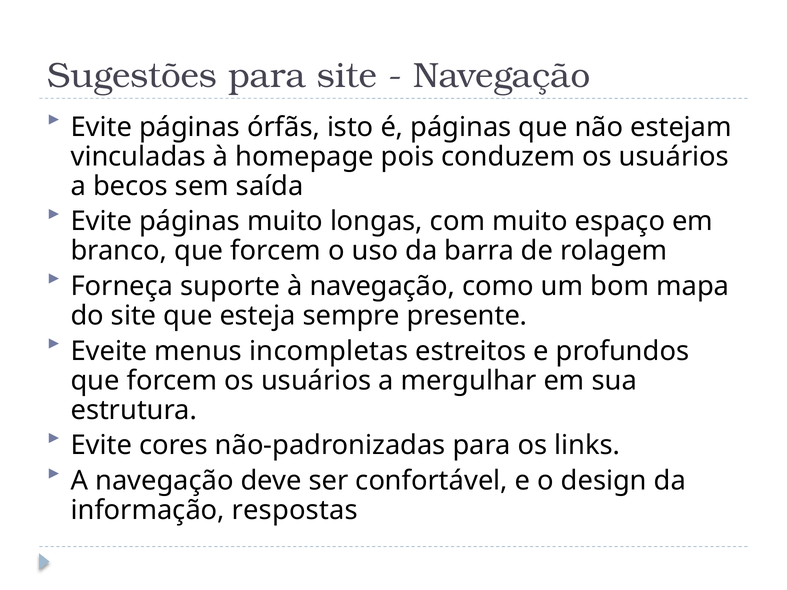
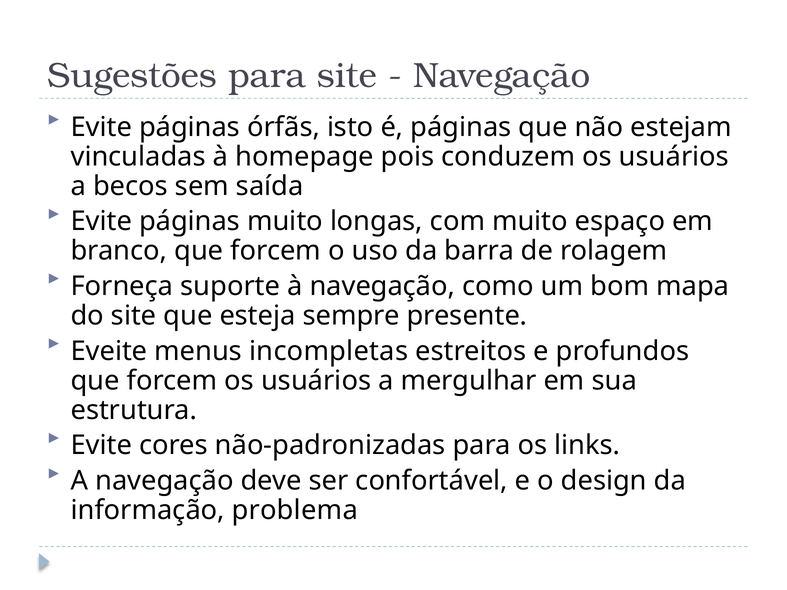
respostas: respostas -> problema (295, 511)
